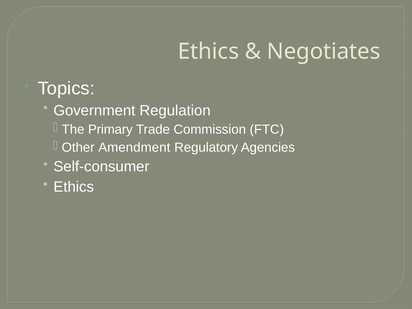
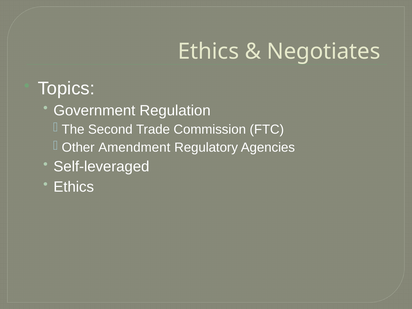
Primary: Primary -> Second (110, 129)
Self-consumer: Self-consumer -> Self-leveraged (101, 167)
